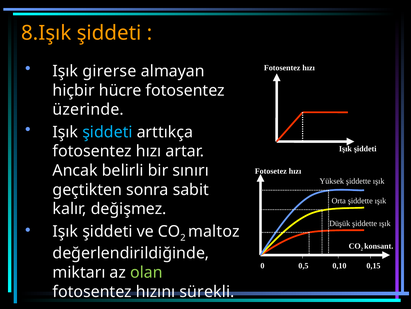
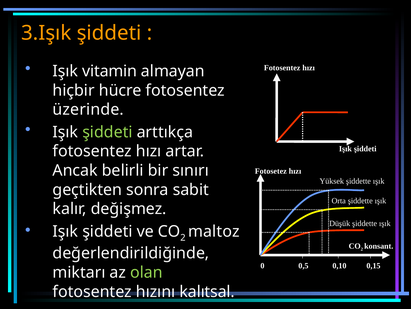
8.Işık: 8.Işık -> 3.Işık (46, 33)
girerse: girerse -> vitamin (110, 71)
şiddeti colour: light blue -> light green (107, 132)
sürekli: sürekli -> kalıtsal (207, 291)
